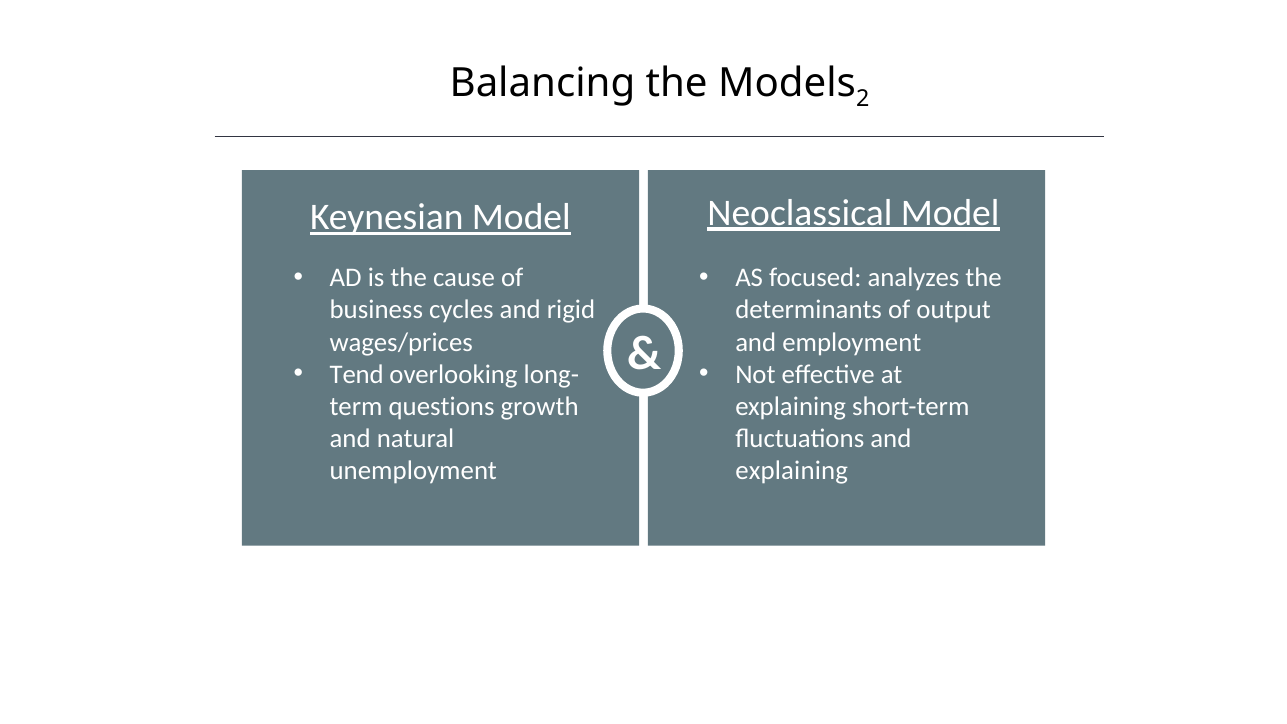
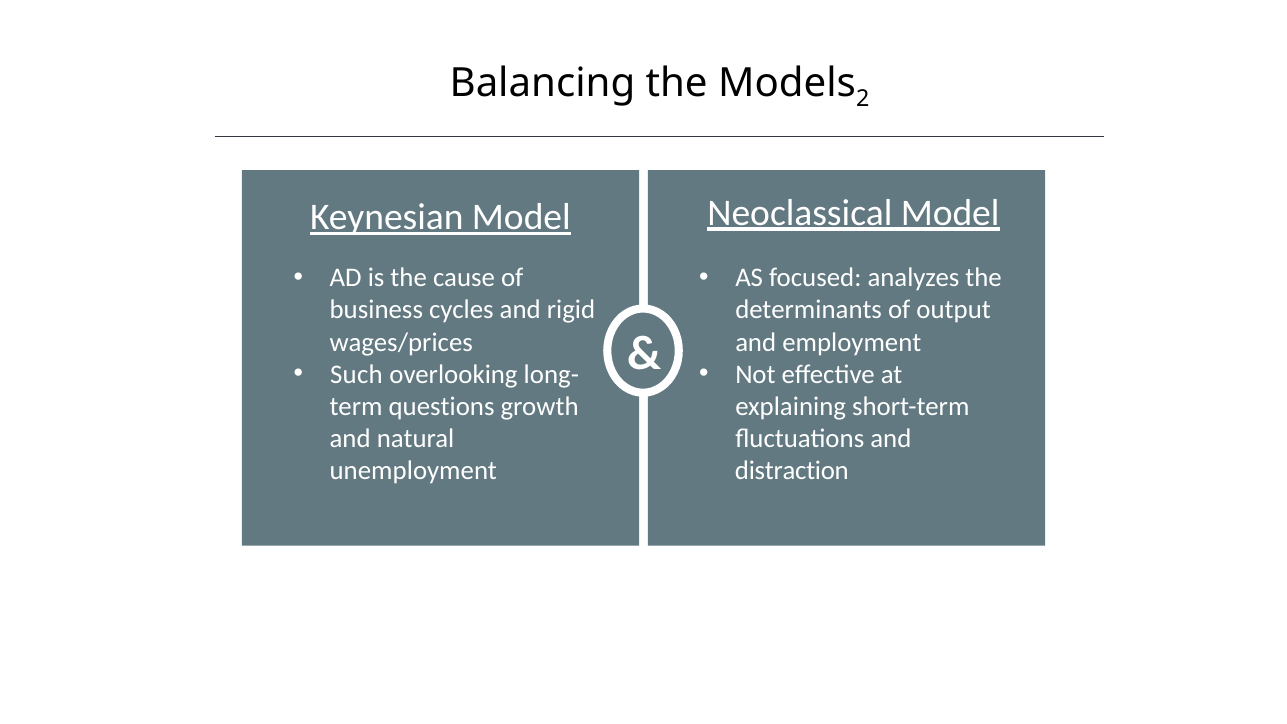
Tend: Tend -> Such (356, 374)
explaining: explaining -> distraction (792, 471)
